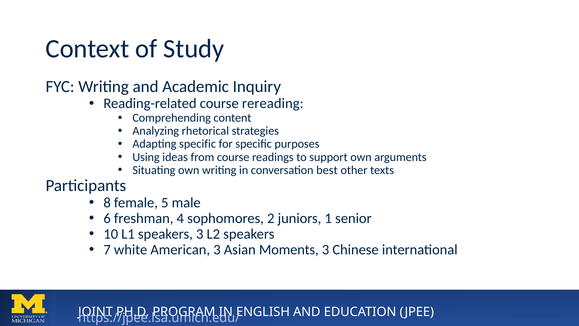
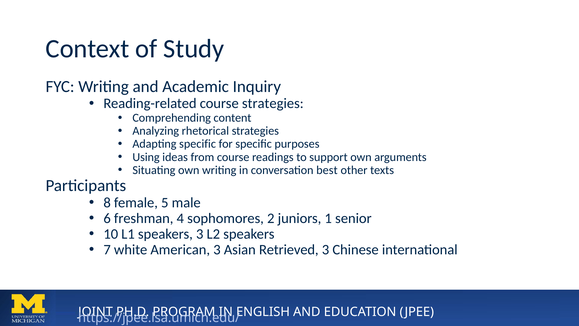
course rereading: rereading -> strategies (273, 103)
Moments: Moments -> Retrieved (289, 249)
